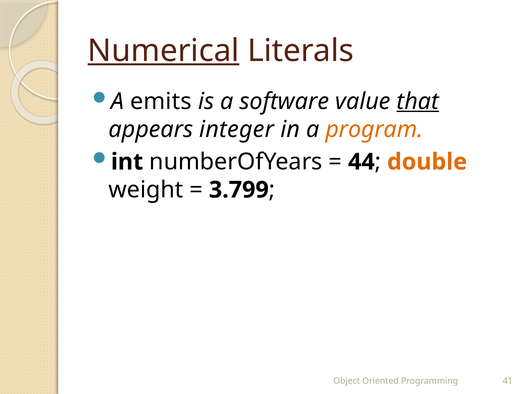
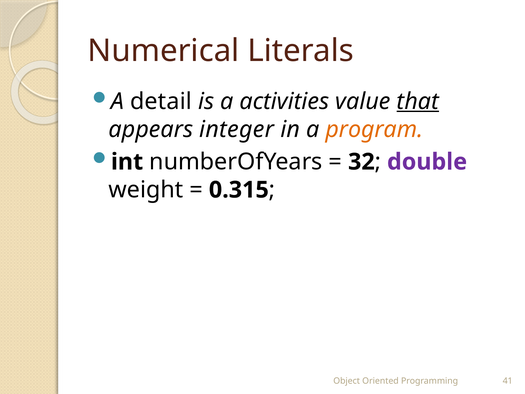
Numerical underline: present -> none (163, 51)
emits: emits -> detail (161, 101)
software: software -> activities (284, 101)
44: 44 -> 32 (361, 162)
double colour: orange -> purple (427, 162)
3.799: 3.799 -> 0.315 (239, 190)
